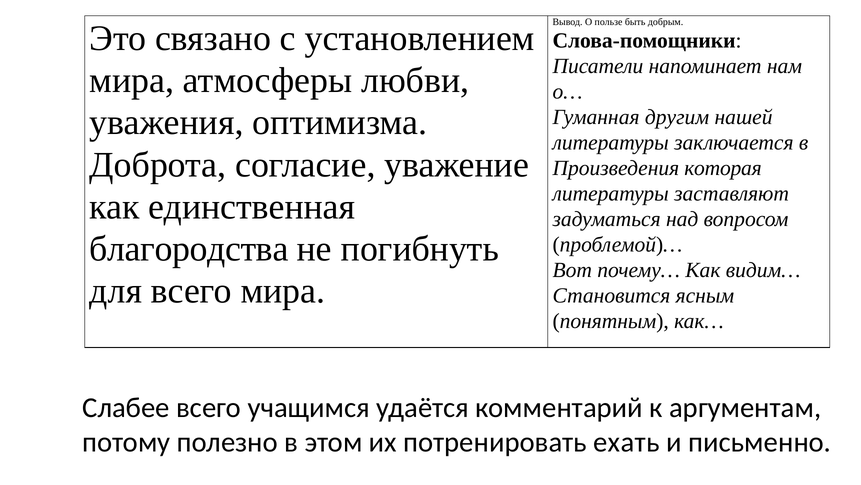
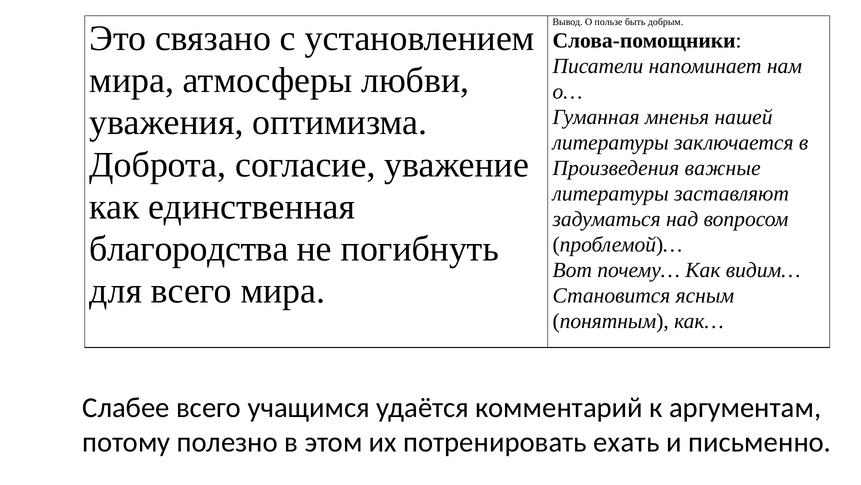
другим: другим -> мненья (677, 117)
которая: которая -> важные (723, 168)
